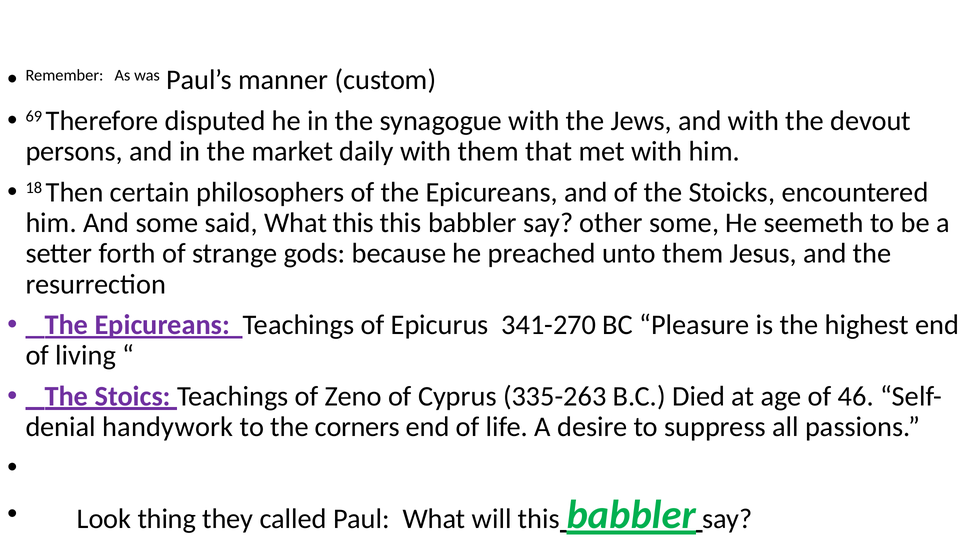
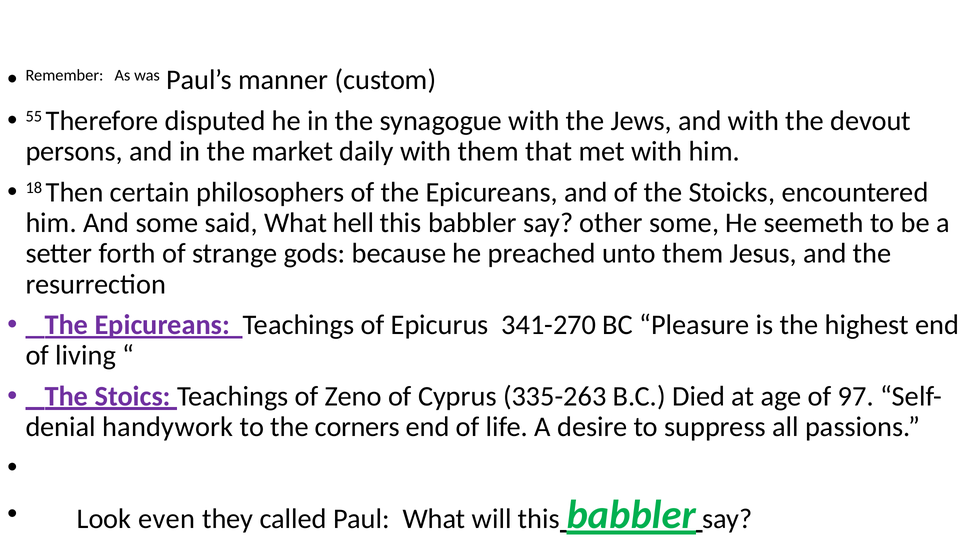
69: 69 -> 55 (34, 116)
What this: this -> hell (354, 223)
46: 46 -> 97 (856, 397)
thing: thing -> even (167, 519)
